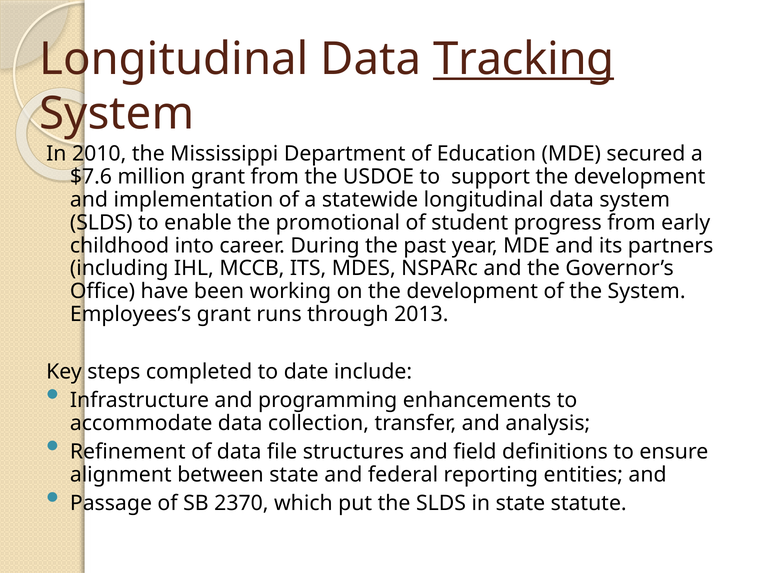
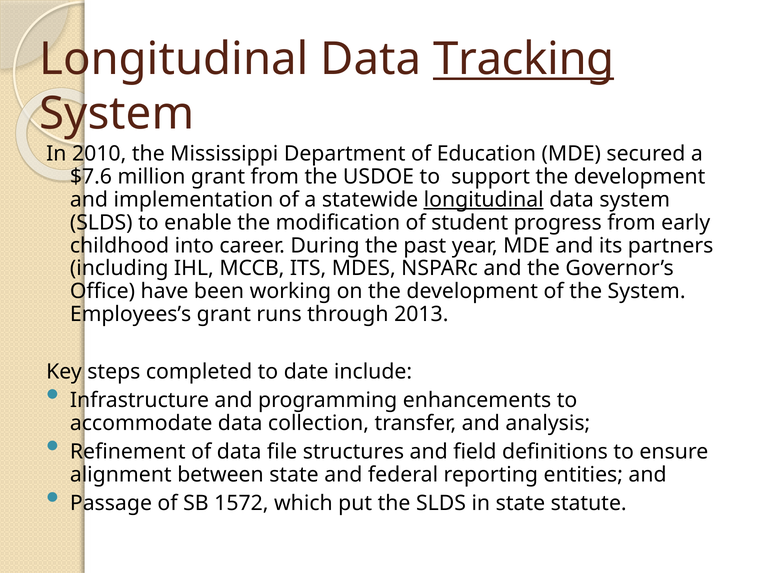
longitudinal underline: none -> present (484, 200)
promotional: promotional -> modification (338, 223)
2370: 2370 -> 1572 (241, 503)
